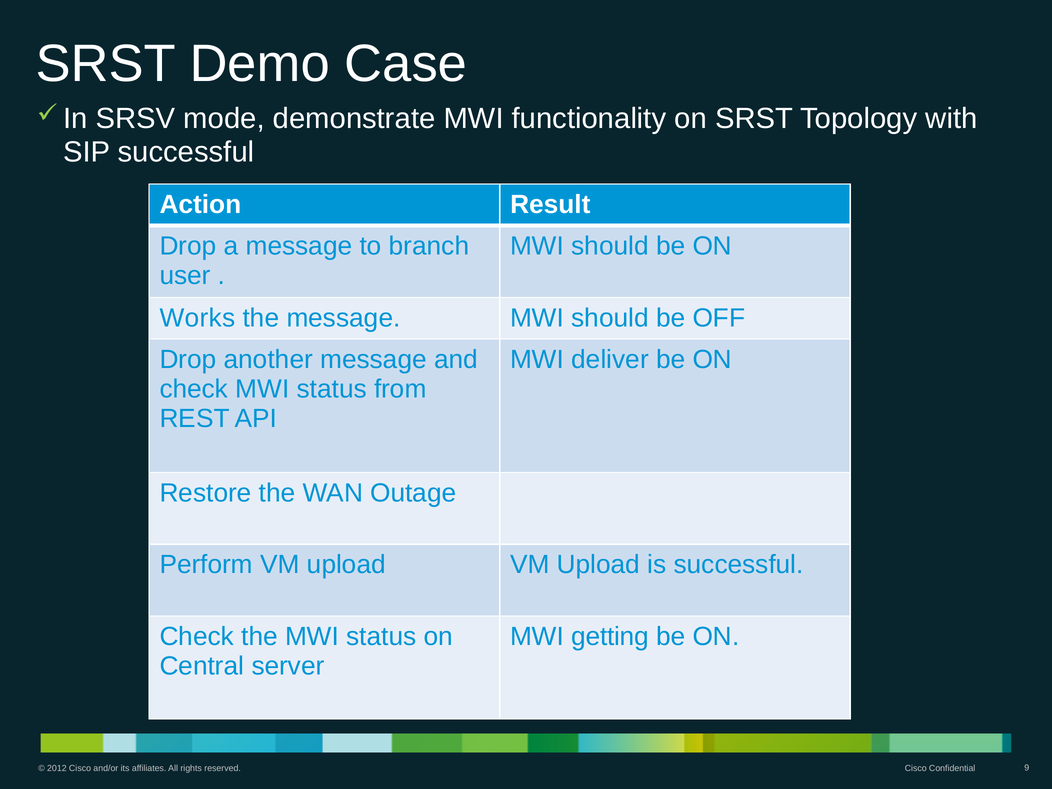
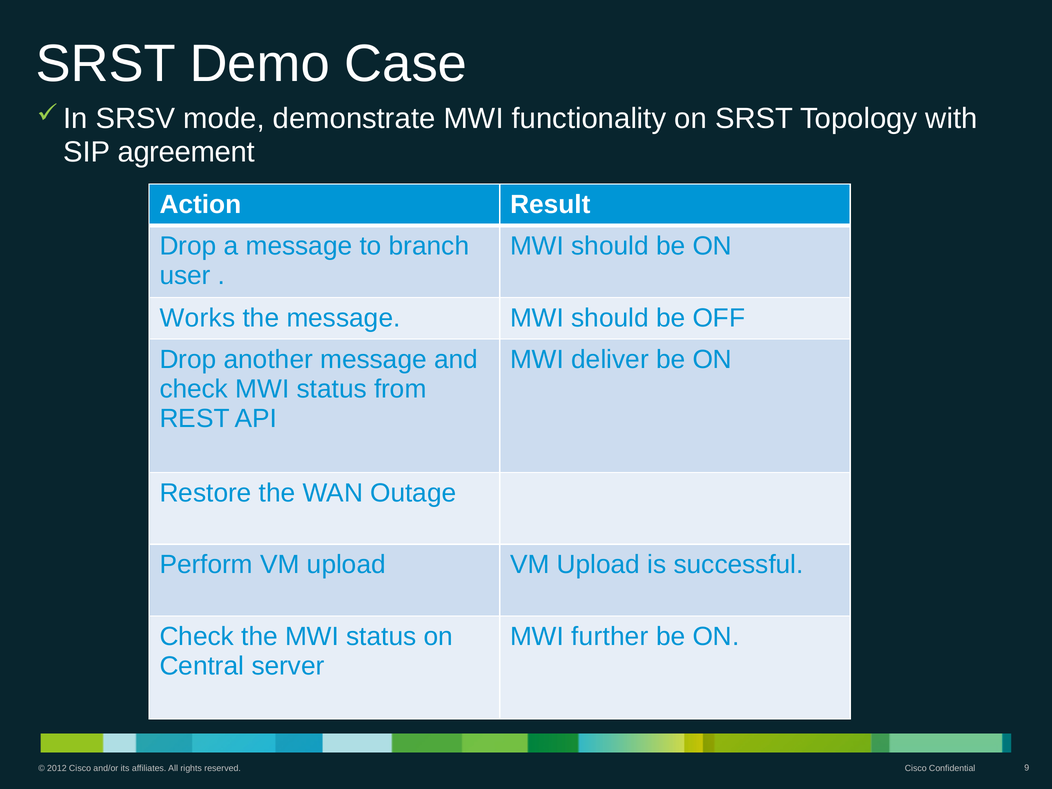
SIP successful: successful -> agreement (186, 152)
getting: getting -> further (610, 637)
